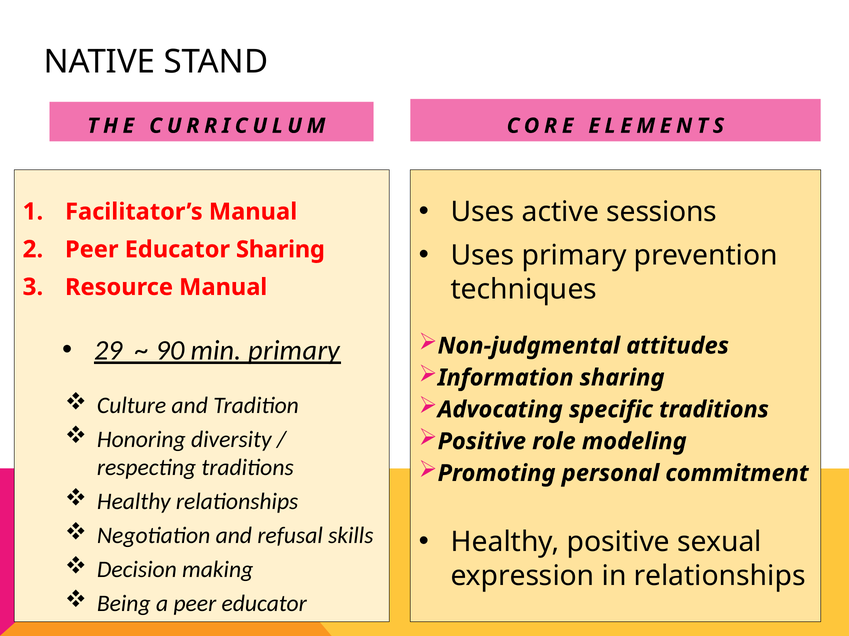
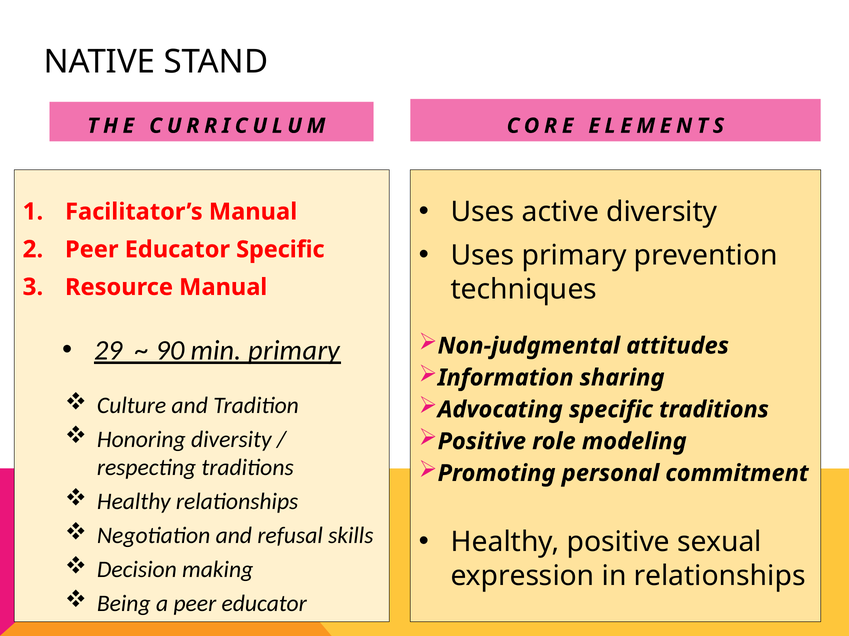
active sessions: sessions -> diversity (662, 212)
Educator Sharing: Sharing -> Specific (280, 250)
